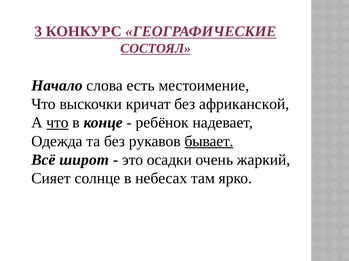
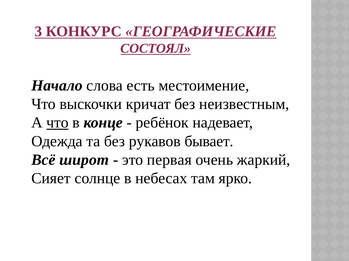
африканской: африканской -> неизвестным (244, 104)
бывает underline: present -> none (209, 142)
осадки: осадки -> первая (169, 160)
